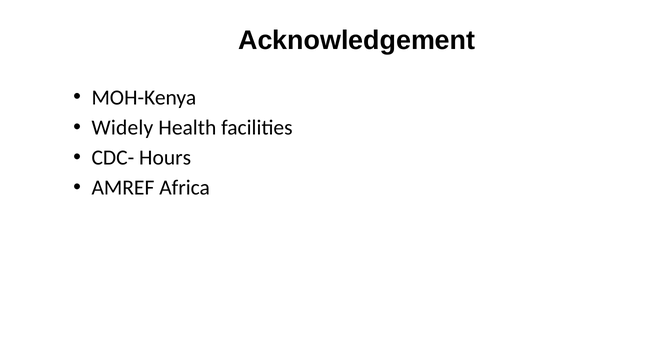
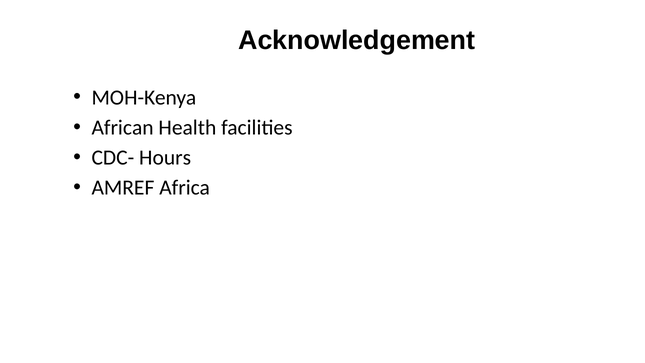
Widely: Widely -> African (123, 128)
